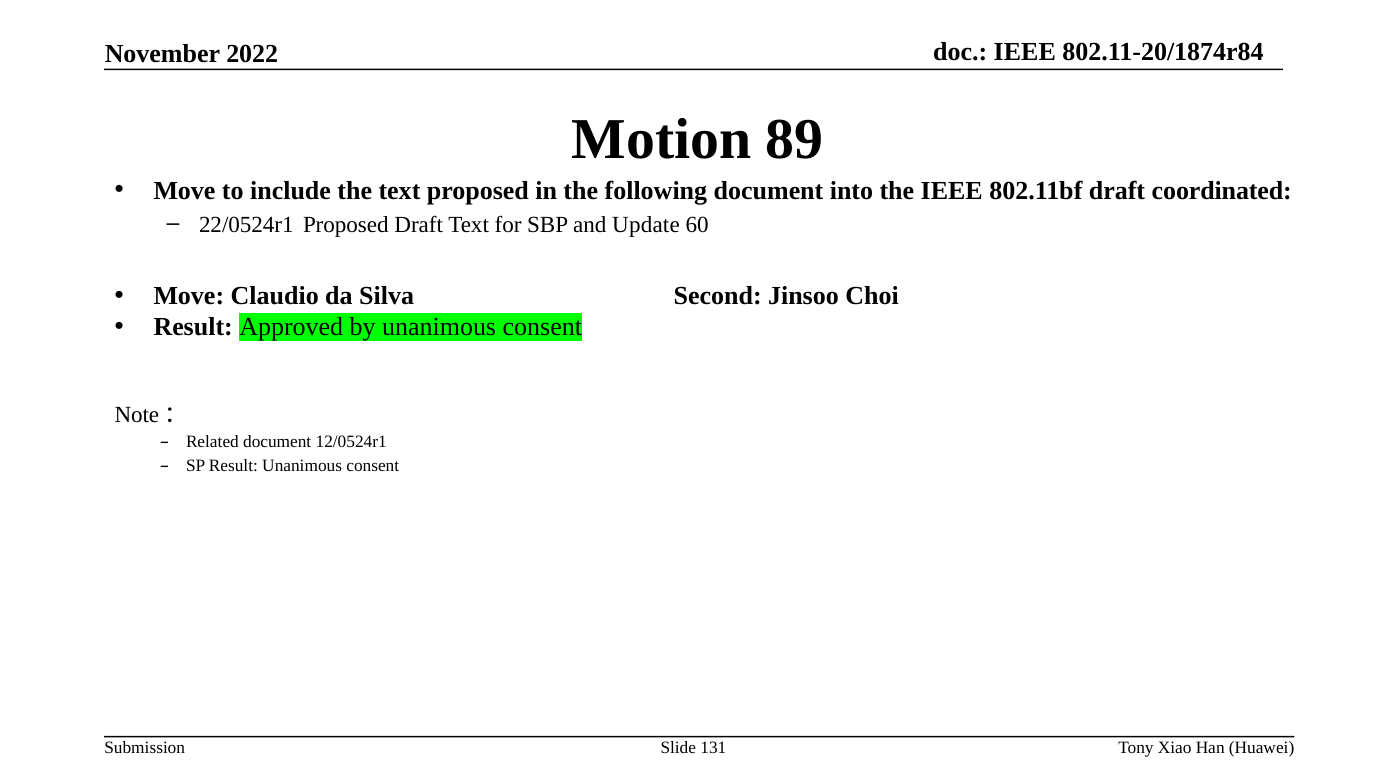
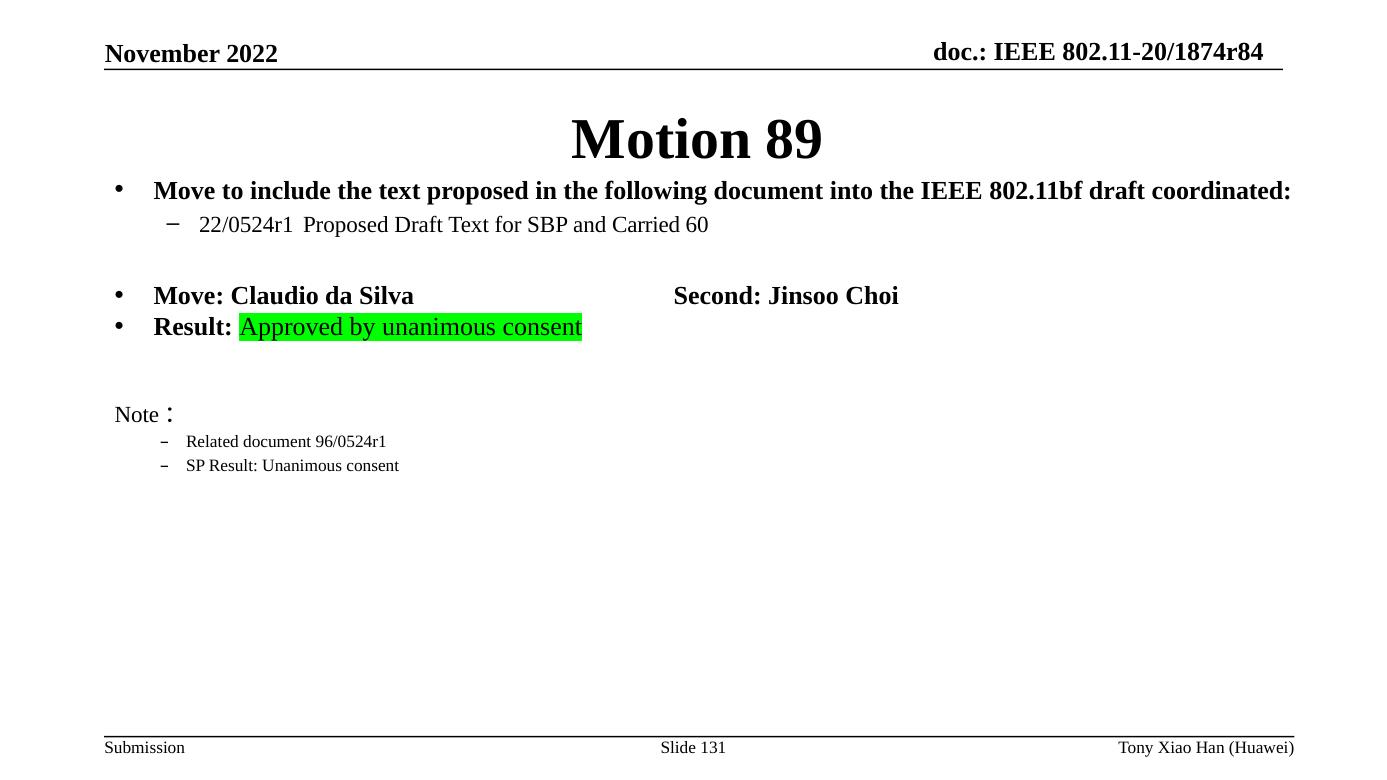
Update: Update -> Carried (646, 225)
12/0524r1: 12/0524r1 -> 96/0524r1 (351, 442)
